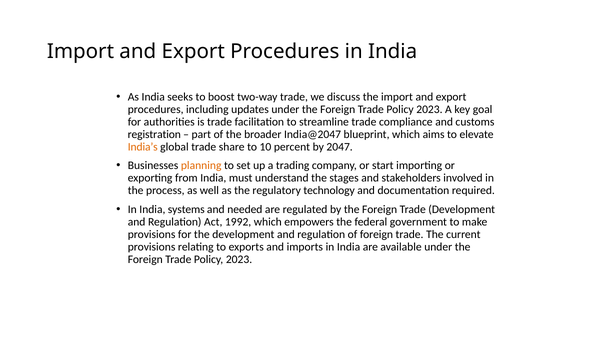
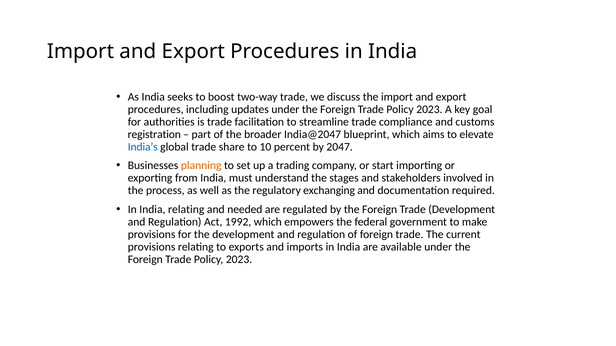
India’s colour: orange -> blue (143, 147)
technology: technology -> exchanging (329, 191)
India systems: systems -> relating (186, 210)
